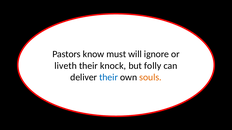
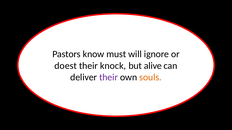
liveth: liveth -> doest (66, 66)
folly: folly -> alive (153, 66)
their colour: blue -> purple (109, 78)
